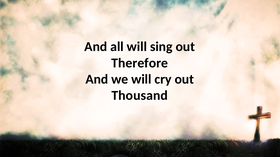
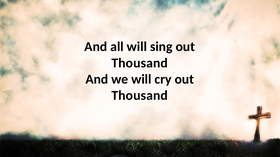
Therefore: Therefore -> Thousand (140, 63)
